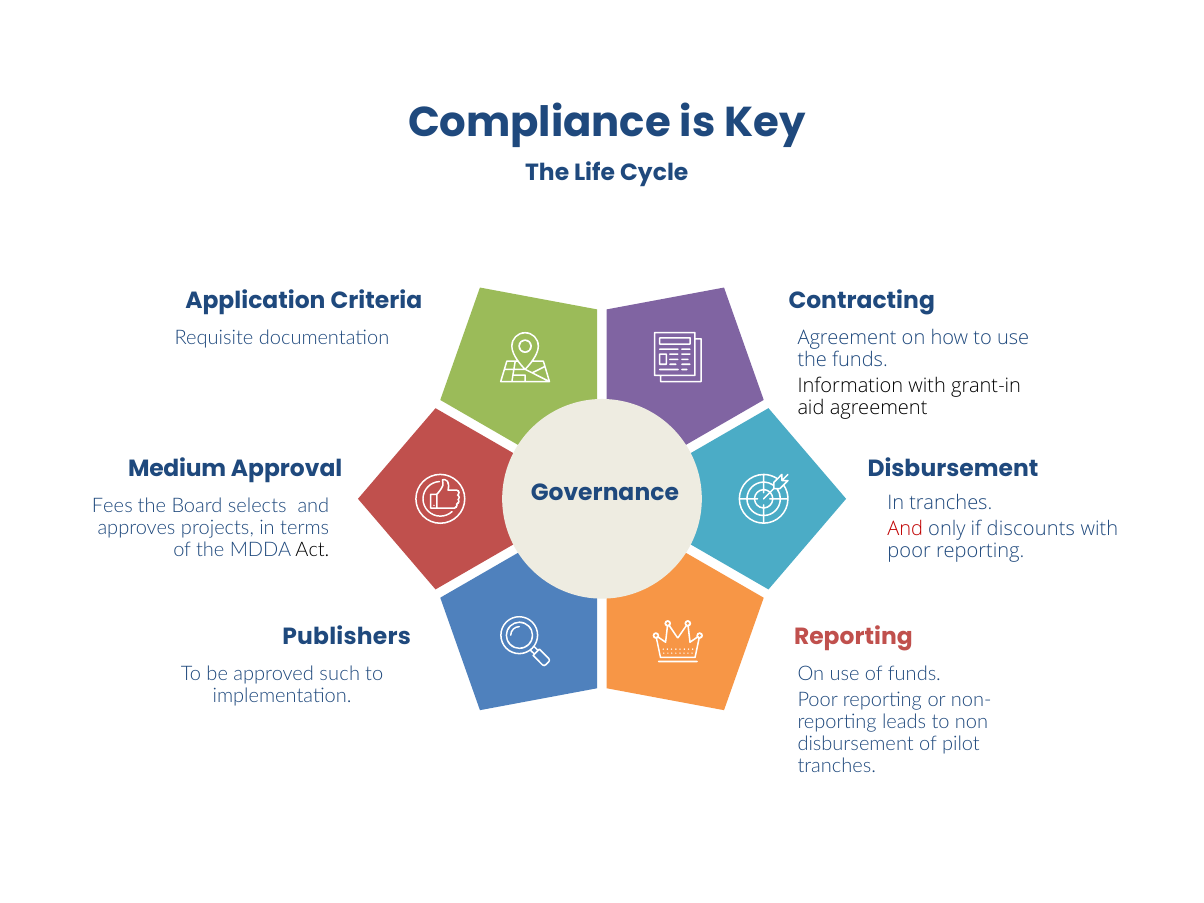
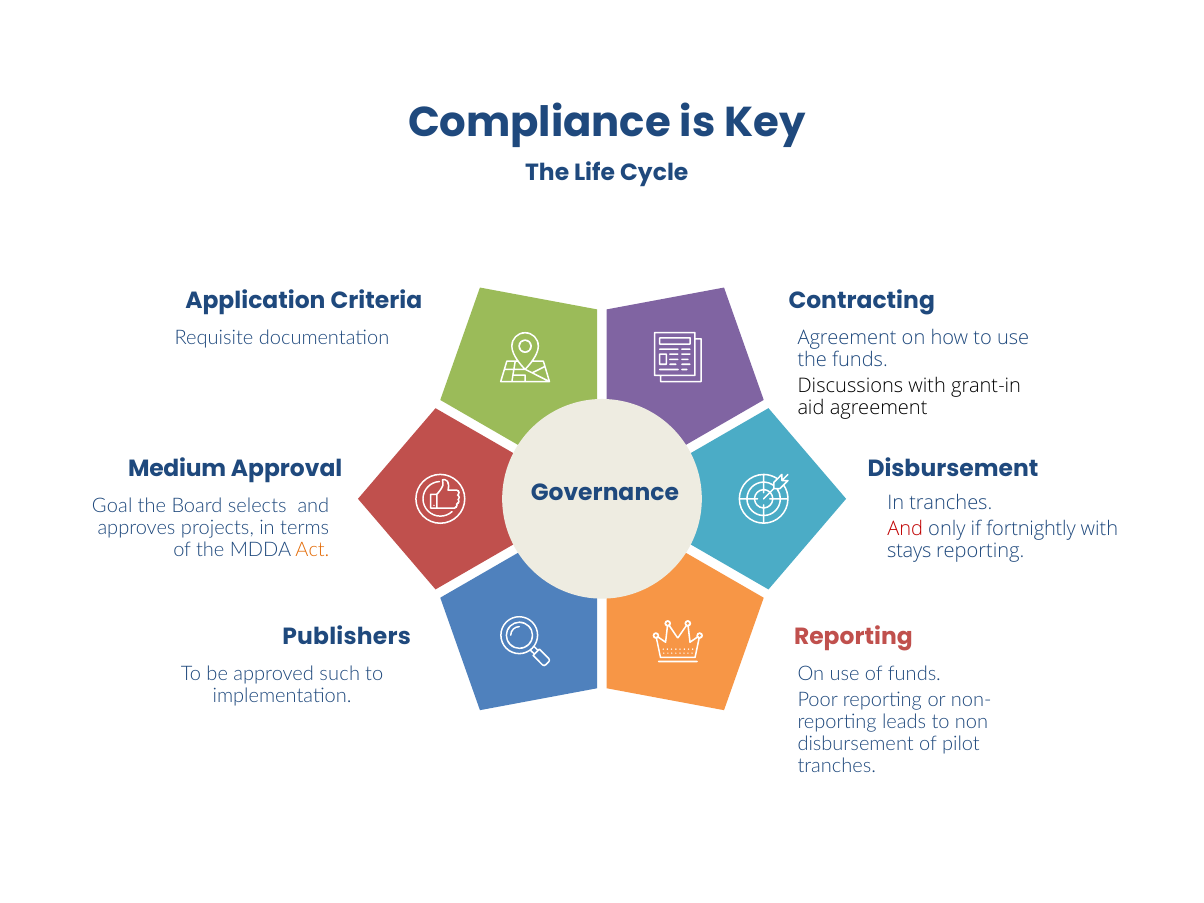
Information: Information -> Discussions (850, 386)
Fees: Fees -> Goal (112, 506)
discounts: discounts -> fortnightly (1031, 529)
Act colour: black -> orange (312, 550)
poor: poor -> stays (909, 551)
